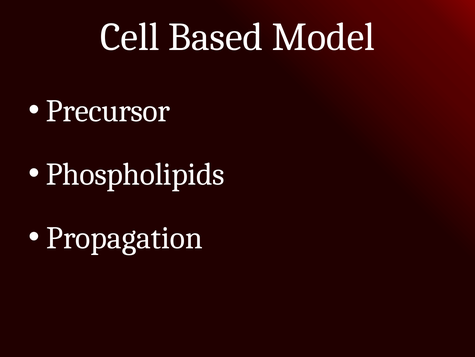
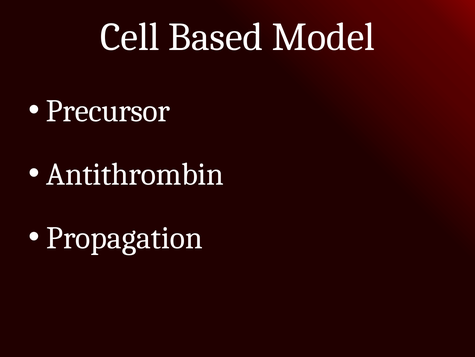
Phospholipids: Phospholipids -> Antithrombin (135, 174)
